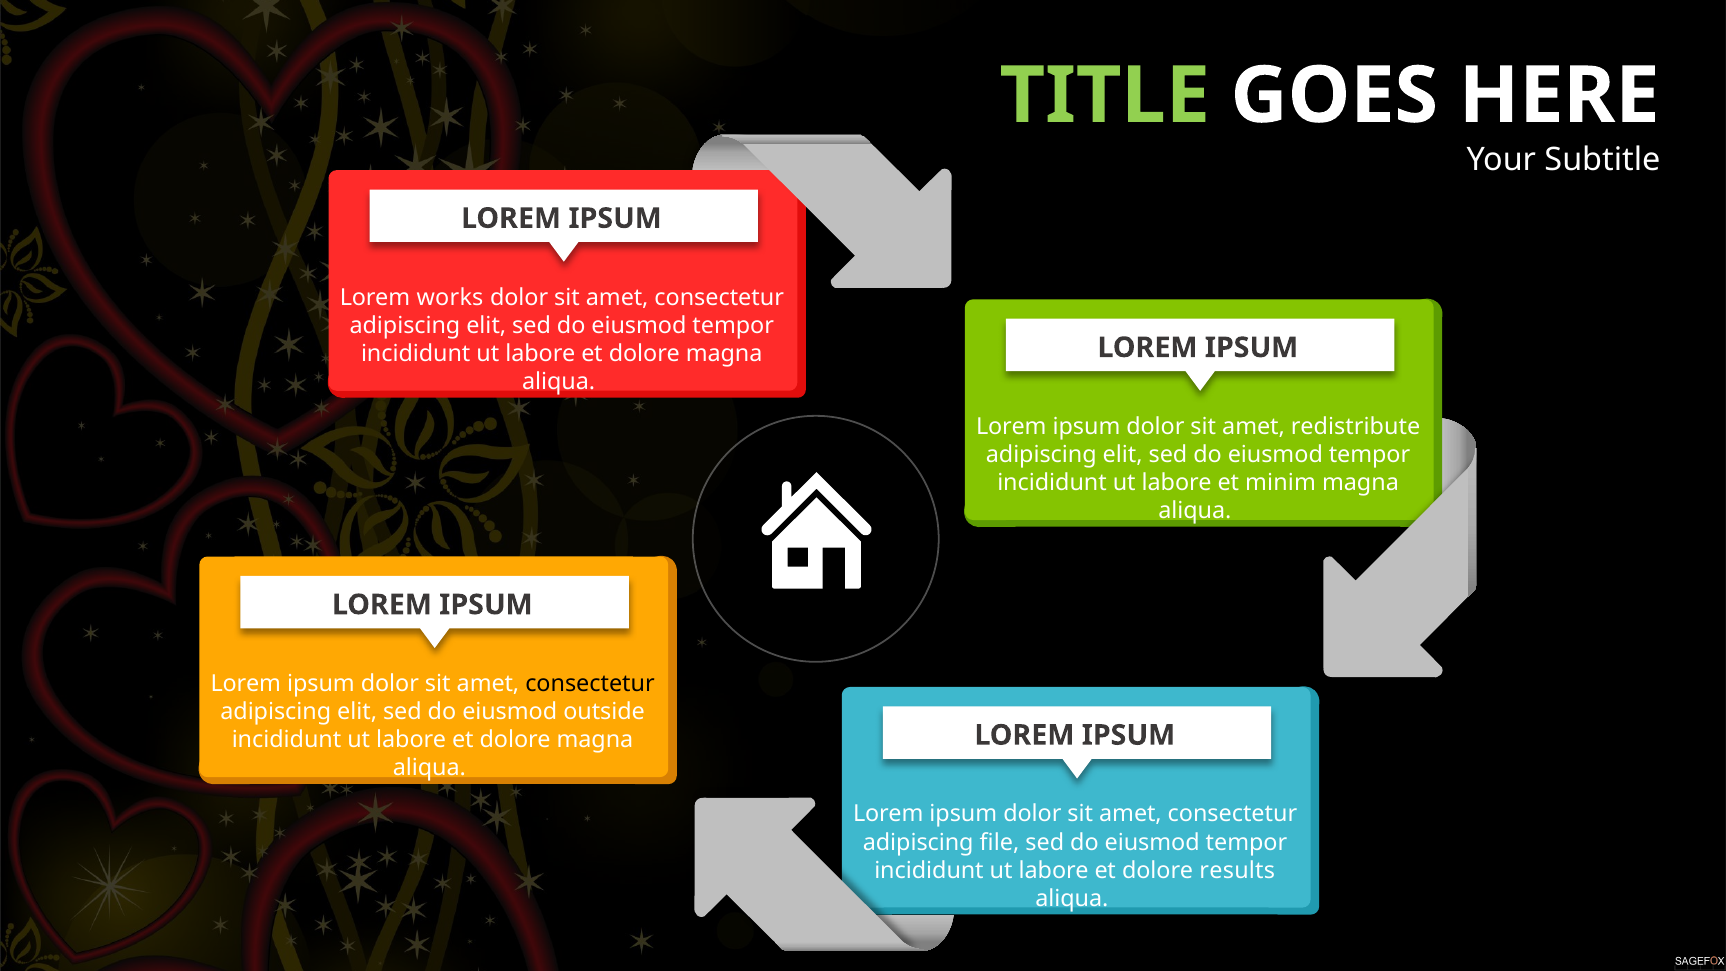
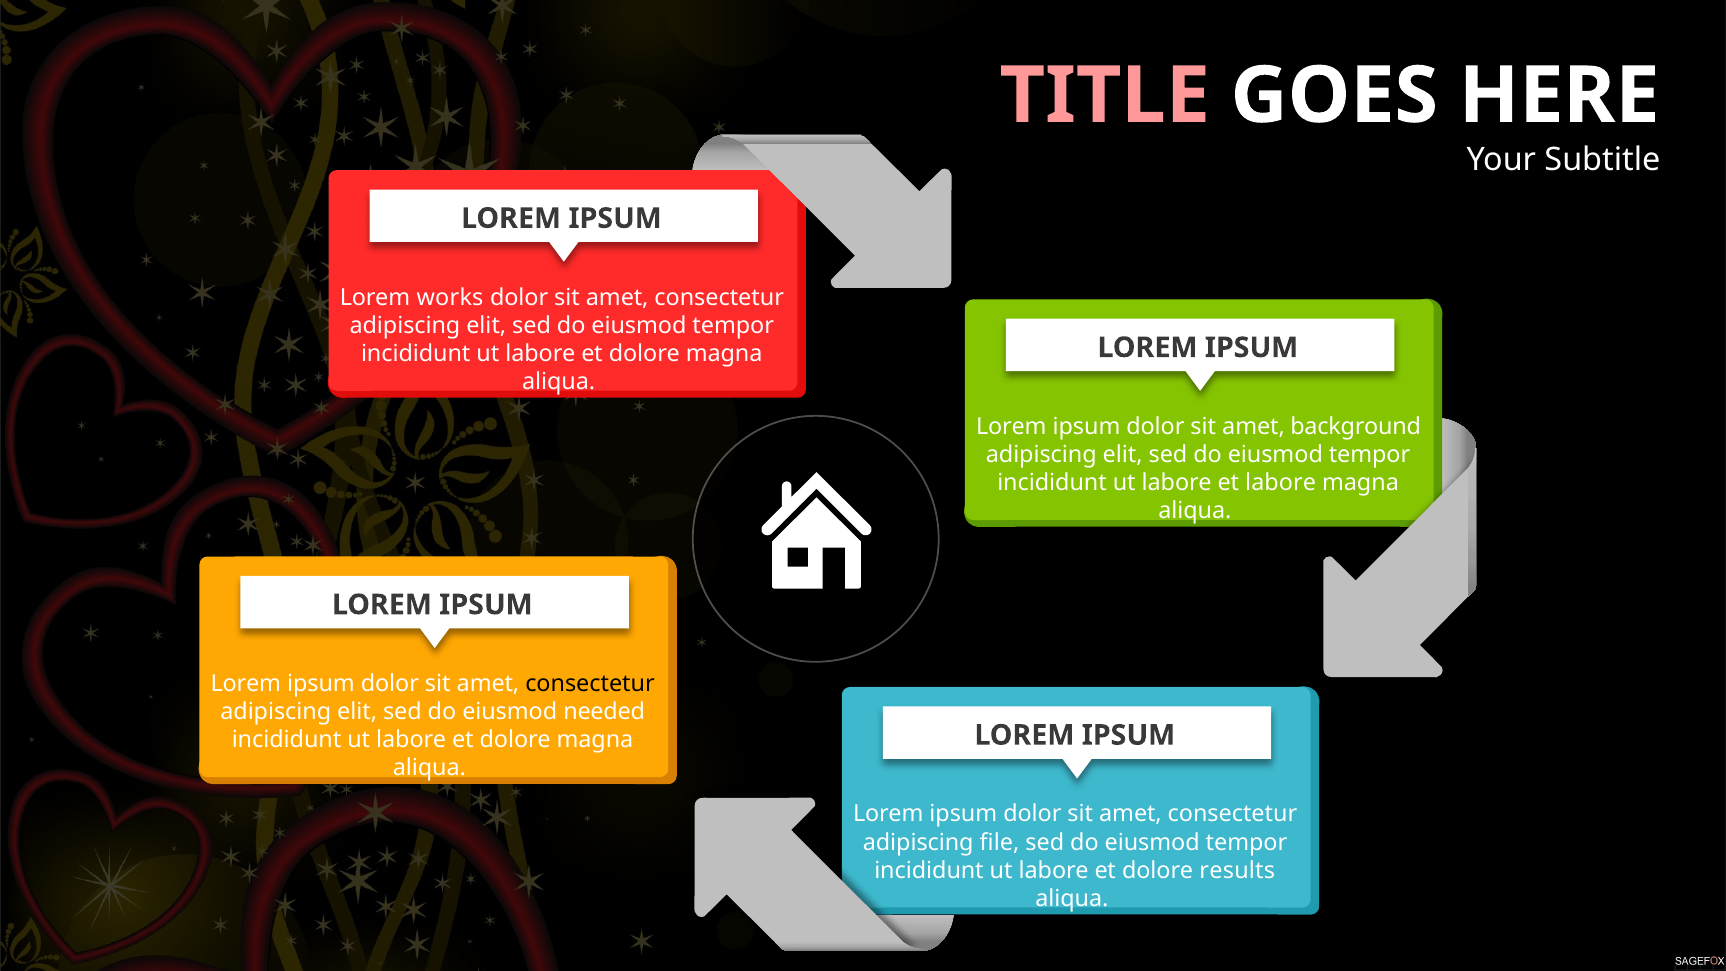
TITLE colour: light green -> pink (1105, 96)
redistribute: redistribute -> background (1356, 426)
et minim: minim -> labore (1281, 483)
outside: outside -> needed (604, 712)
